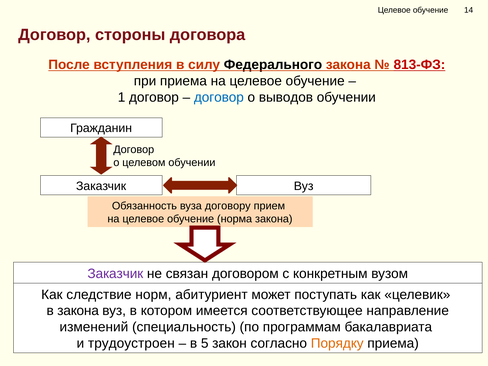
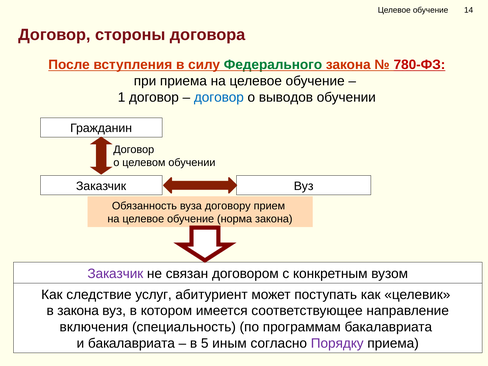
Федерального colour: black -> green (273, 65)
813-ФЗ: 813-ФЗ -> 780-ФЗ (419, 65)
норм: норм -> услуг (154, 295)
изменений: изменений -> включения (94, 327)
и трудоустроен: трудоустроен -> бакалавриата (131, 343)
закон: закон -> иным (229, 343)
Порядку colour: orange -> purple (337, 343)
